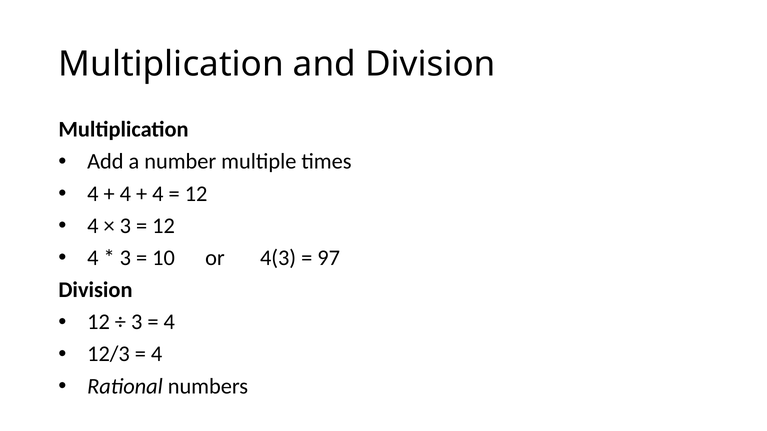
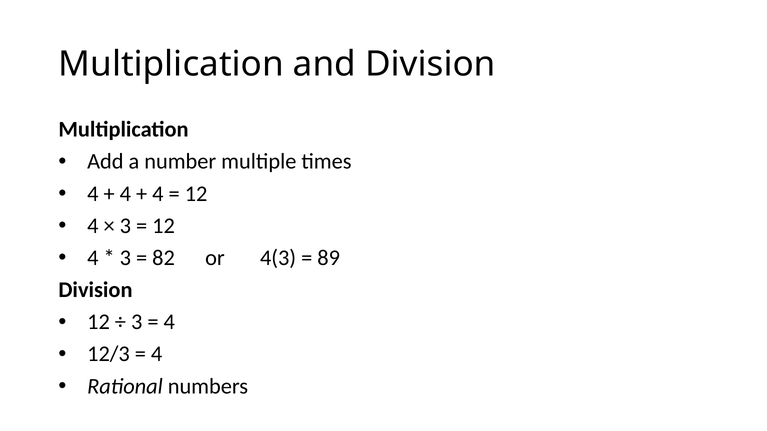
10: 10 -> 82 (164, 258)
97: 97 -> 89 (329, 258)
